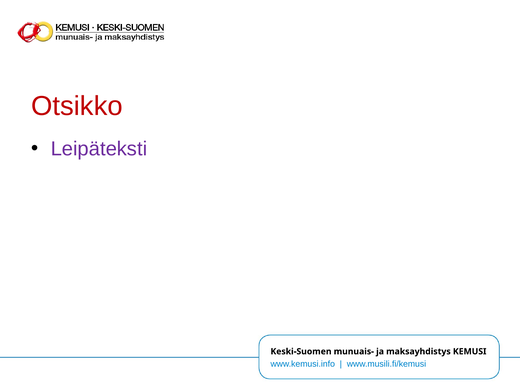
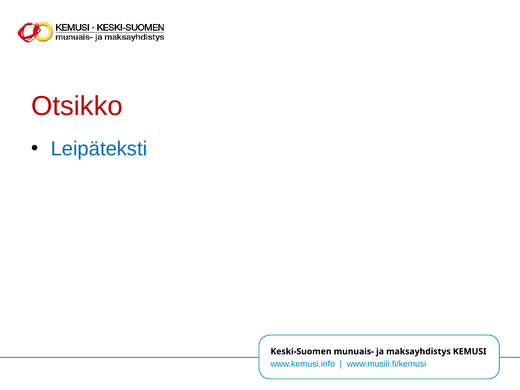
Leipäteksti colour: purple -> blue (99, 149)
